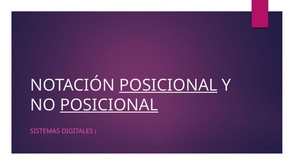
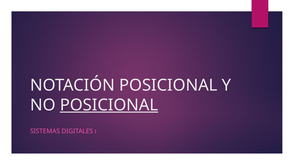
POSICIONAL underline: present -> none (168, 85)
